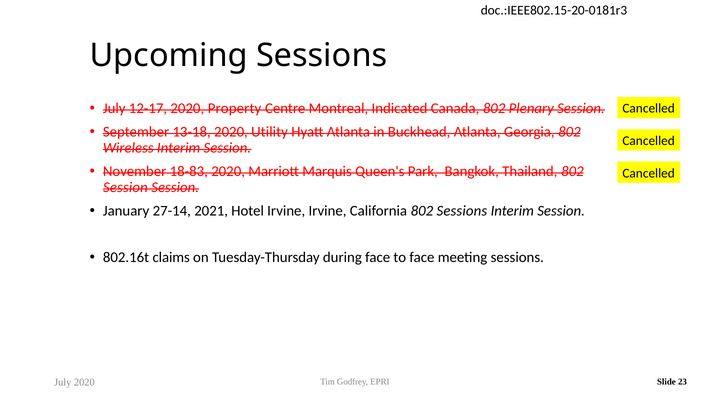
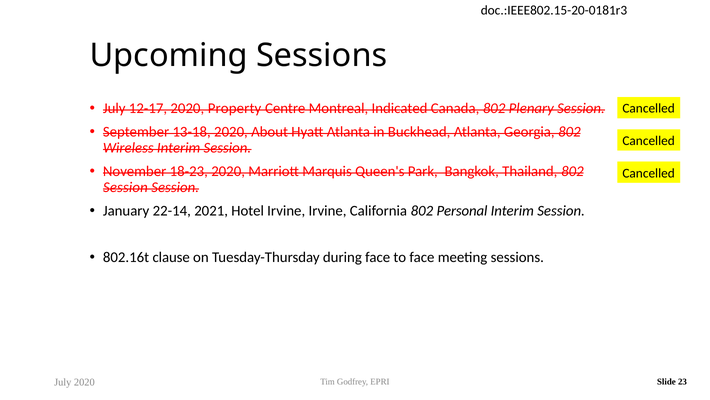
Utility: Utility -> About (270, 132)
18-83: 18-83 -> 18-23 (189, 171)
27-14: 27-14 -> 22-14 (172, 210)
802 Sessions: Sessions -> Personal (462, 210)
claims: claims -> clause (171, 257)
